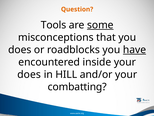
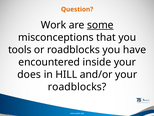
Tools: Tools -> Work (53, 25)
does: does -> tools (20, 50)
have underline: present -> none (135, 50)
combatting: combatting -> roadblocks (77, 86)
